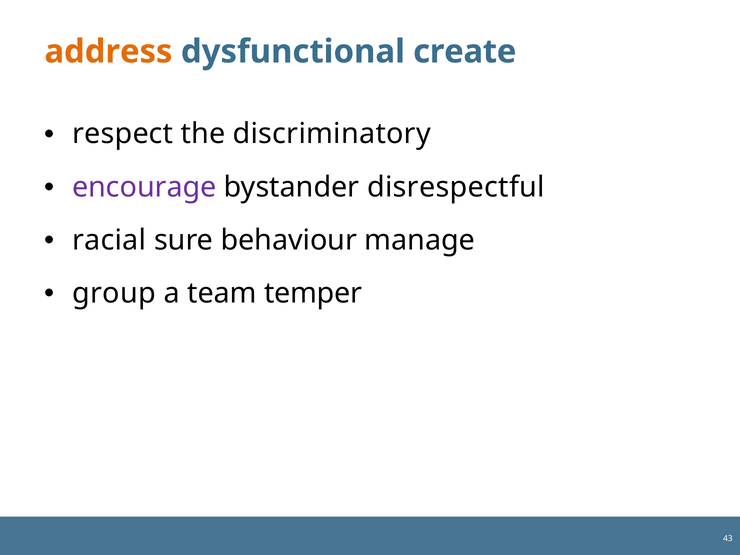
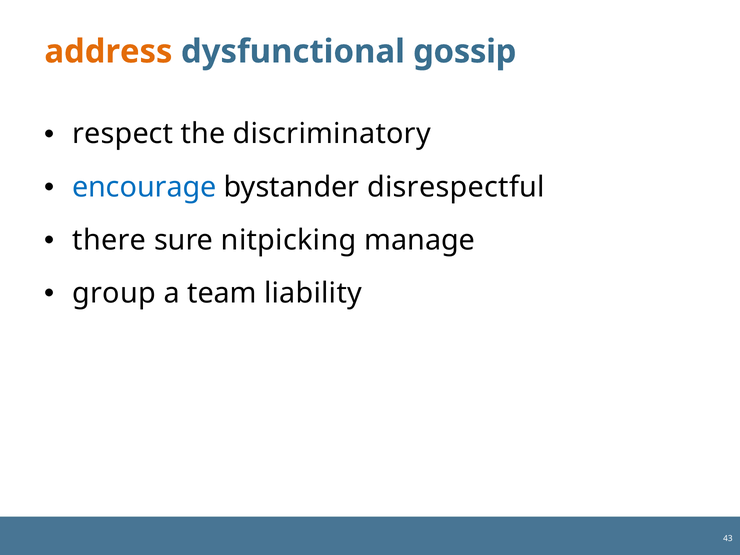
create: create -> gossip (465, 52)
encourage colour: purple -> blue (144, 187)
racial: racial -> there (109, 240)
behaviour: behaviour -> nitpicking (289, 240)
temper: temper -> liability (313, 293)
